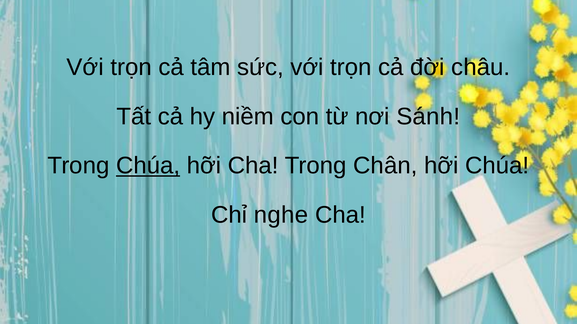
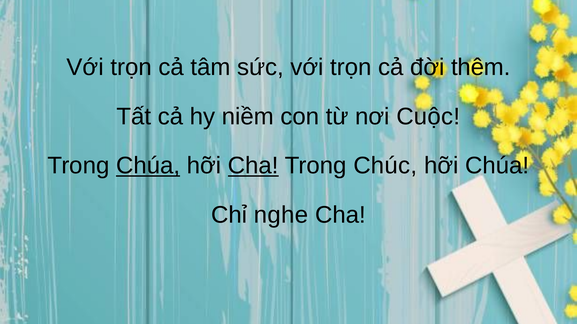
châu: châu -> thêm (481, 68)
Sánh: Sánh -> Cuộc (428, 117)
Cha underline: none -> present (253, 166)
Chân: Chân -> Chúc (385, 166)
